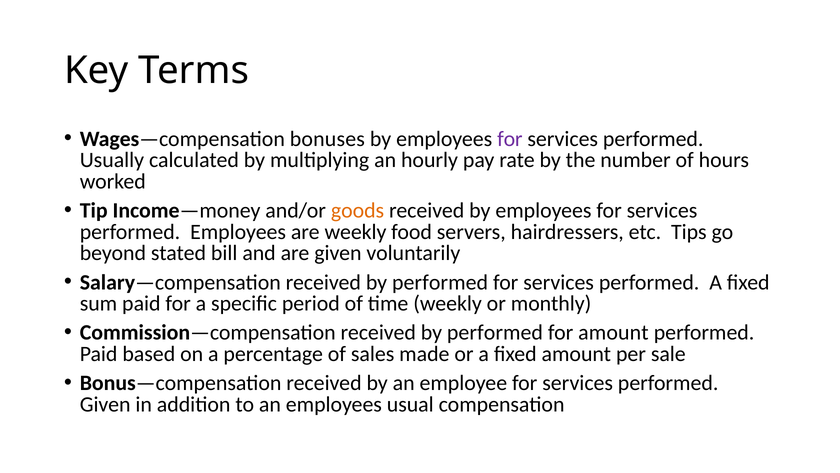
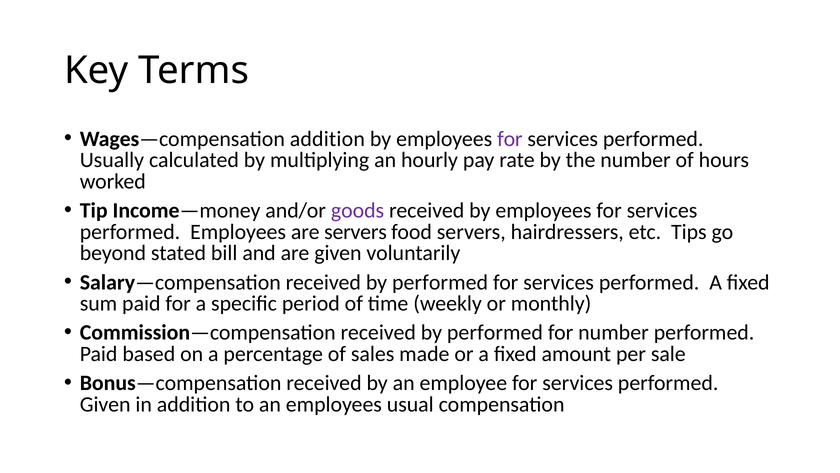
Wages—compensation bonuses: bonuses -> addition (327, 139)
goods colour: orange -> purple (358, 210)
are weekly: weekly -> servers (356, 232)
for amount: amount -> number (613, 332)
